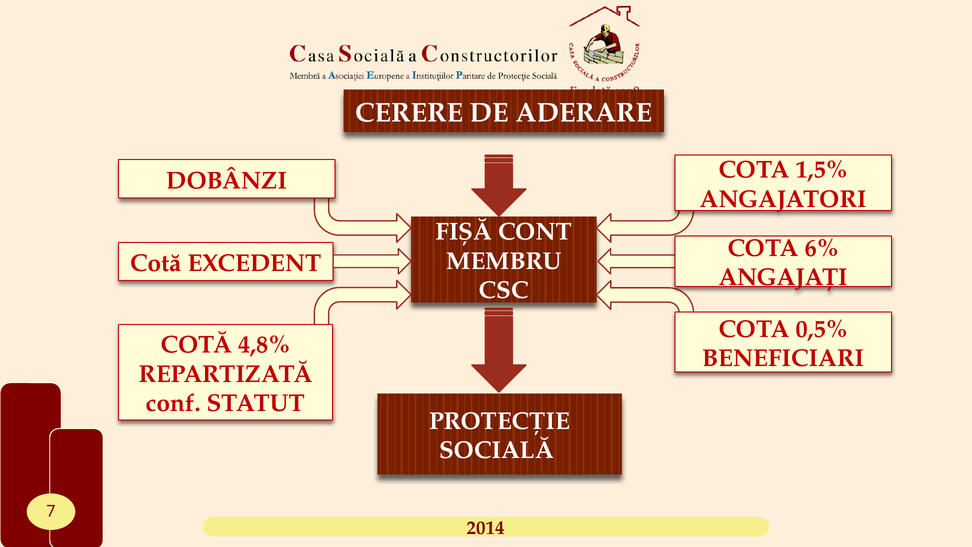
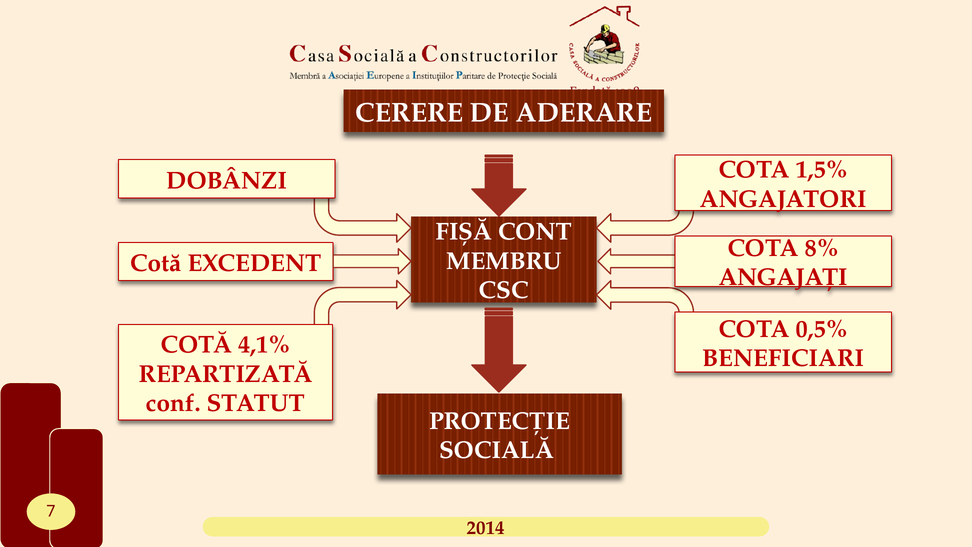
6%: 6% -> 8% (822, 248)
4,8%: 4,8% -> 4,1% (264, 345)
